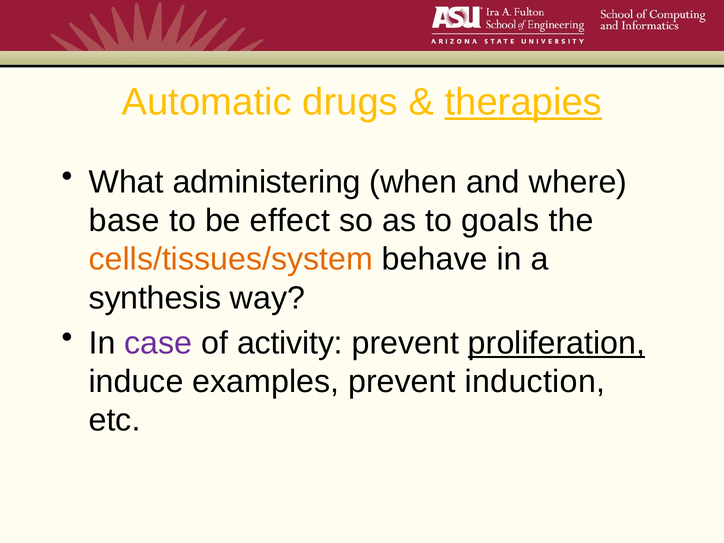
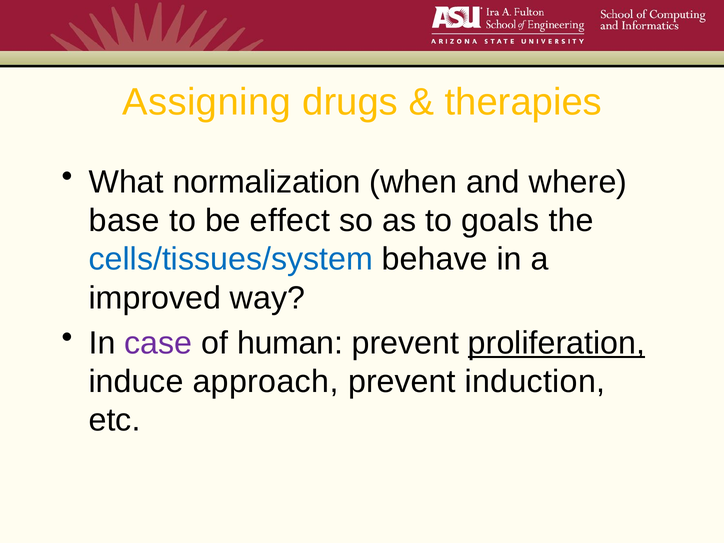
Automatic: Automatic -> Assigning (207, 102)
therapies underline: present -> none (523, 102)
administering: administering -> normalization (267, 182)
cells/tissues/system colour: orange -> blue (231, 259)
synthesis: synthesis -> improved (155, 298)
activity: activity -> human (290, 343)
examples: examples -> approach (266, 382)
